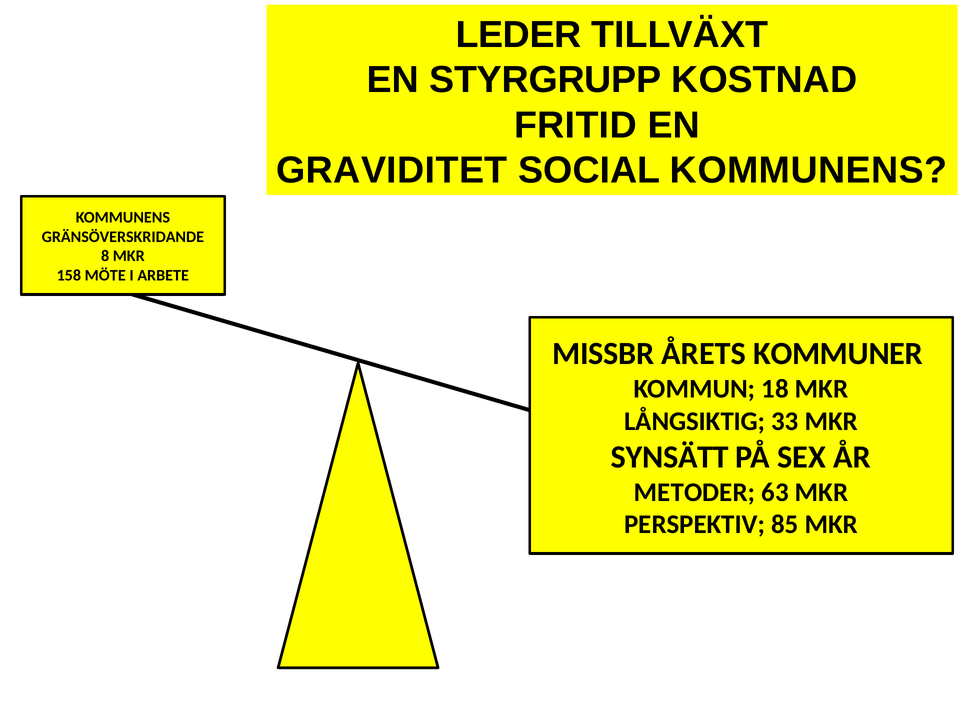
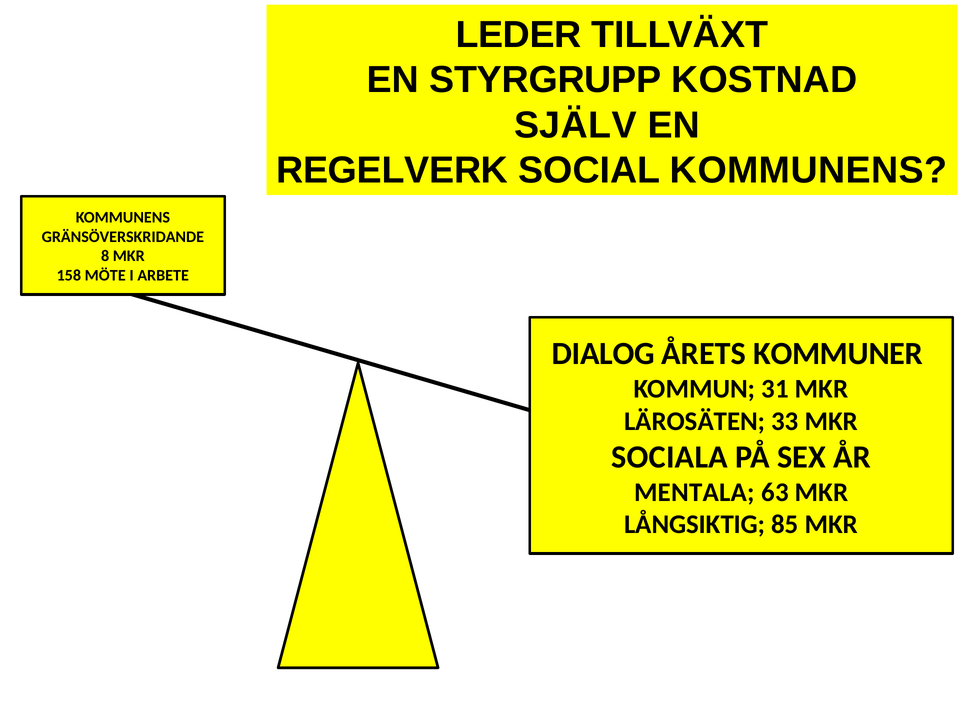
FRITID: FRITID -> SJÄLV (575, 125)
GRAVIDITET: GRAVIDITET -> REGELVERK (392, 170)
MISSBR: MISSBR -> DIALOG (603, 354)
18: 18 -> 31 (775, 389)
LÅNGSIKTIG: LÅNGSIKTIG -> LÄROSÄTEN (695, 421)
SYNSÄTT: SYNSÄTT -> SOCIALA (670, 457)
METODER: METODER -> MENTALA (694, 492)
PERSPEKTIV: PERSPEKTIV -> LÅNGSIKTIG (695, 524)
